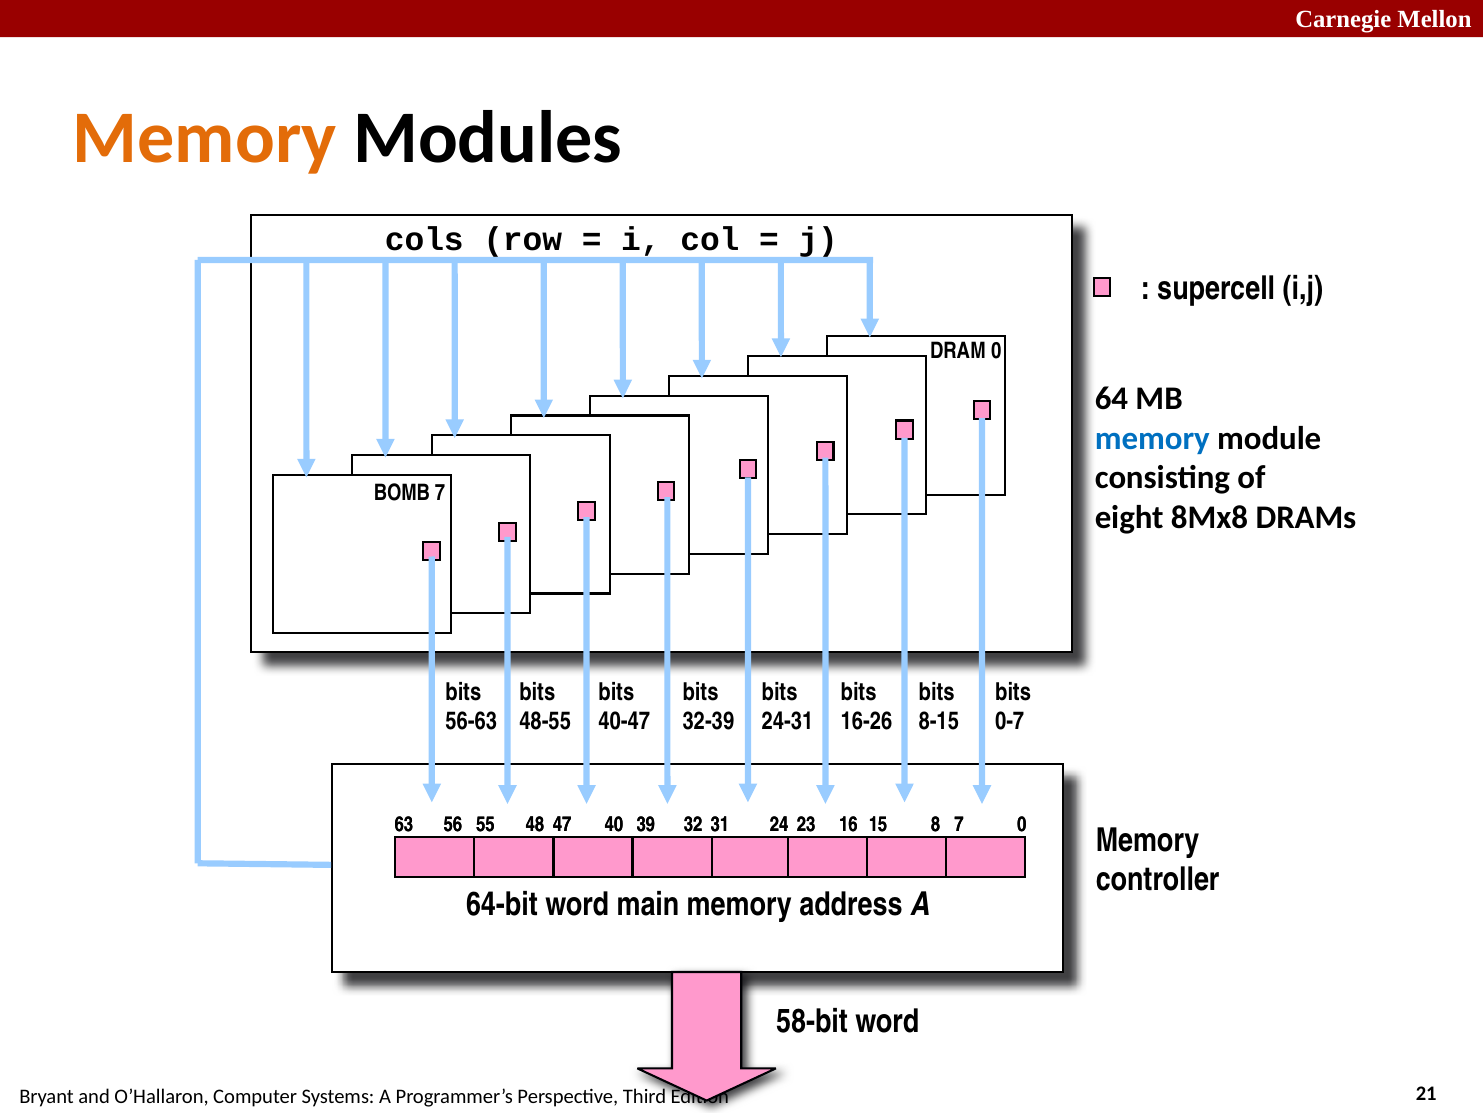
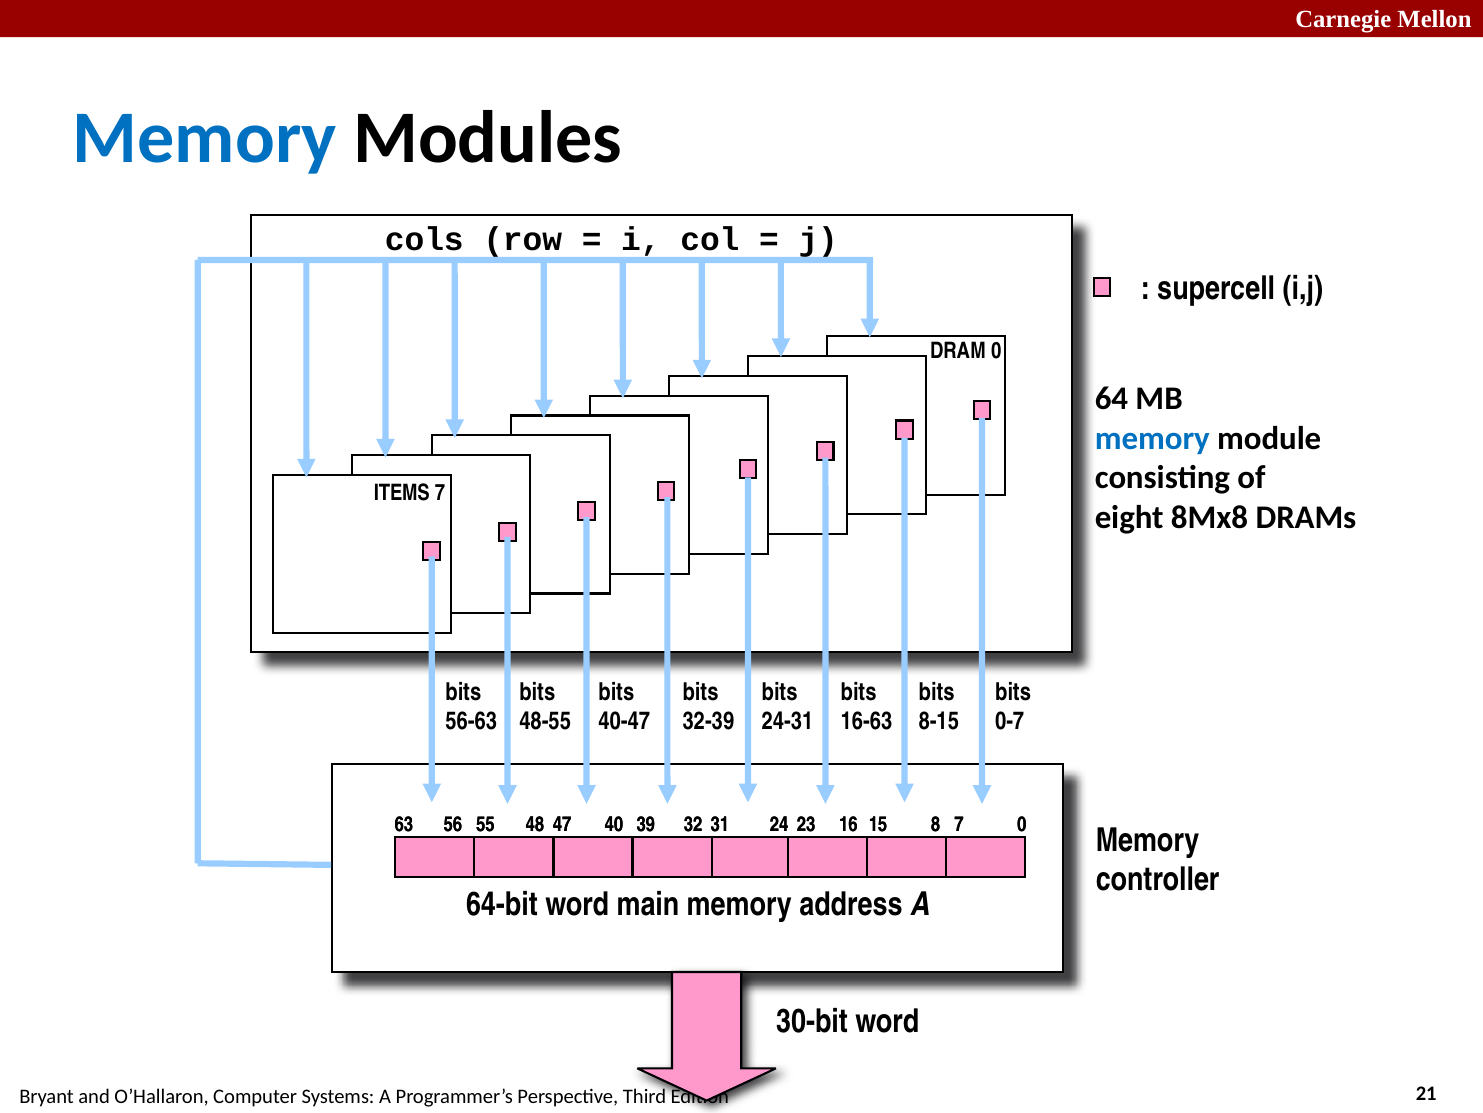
Memory colour: orange -> blue (205, 138)
BOMB: BOMB -> ITEMS (402, 492)
16-26: 16-26 -> 16-63 (866, 721)
58-bit: 58-bit -> 30-bit (812, 1021)
